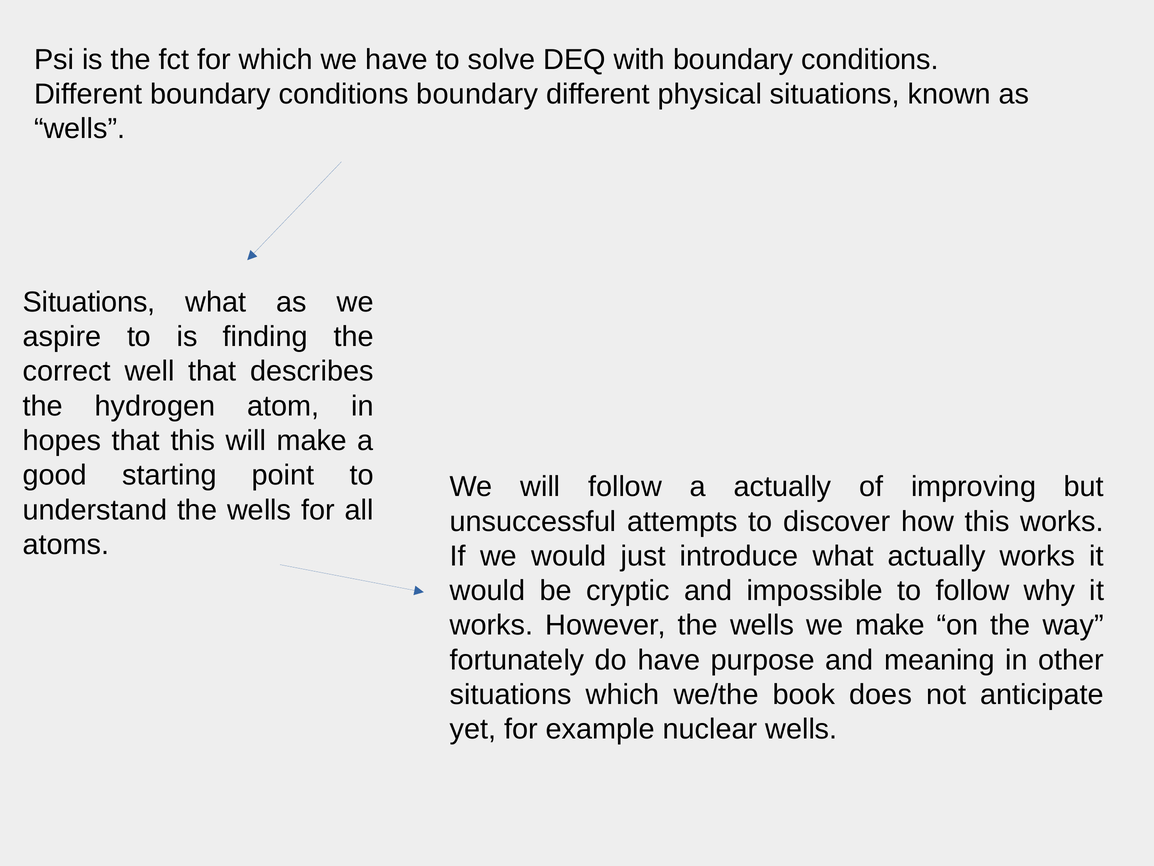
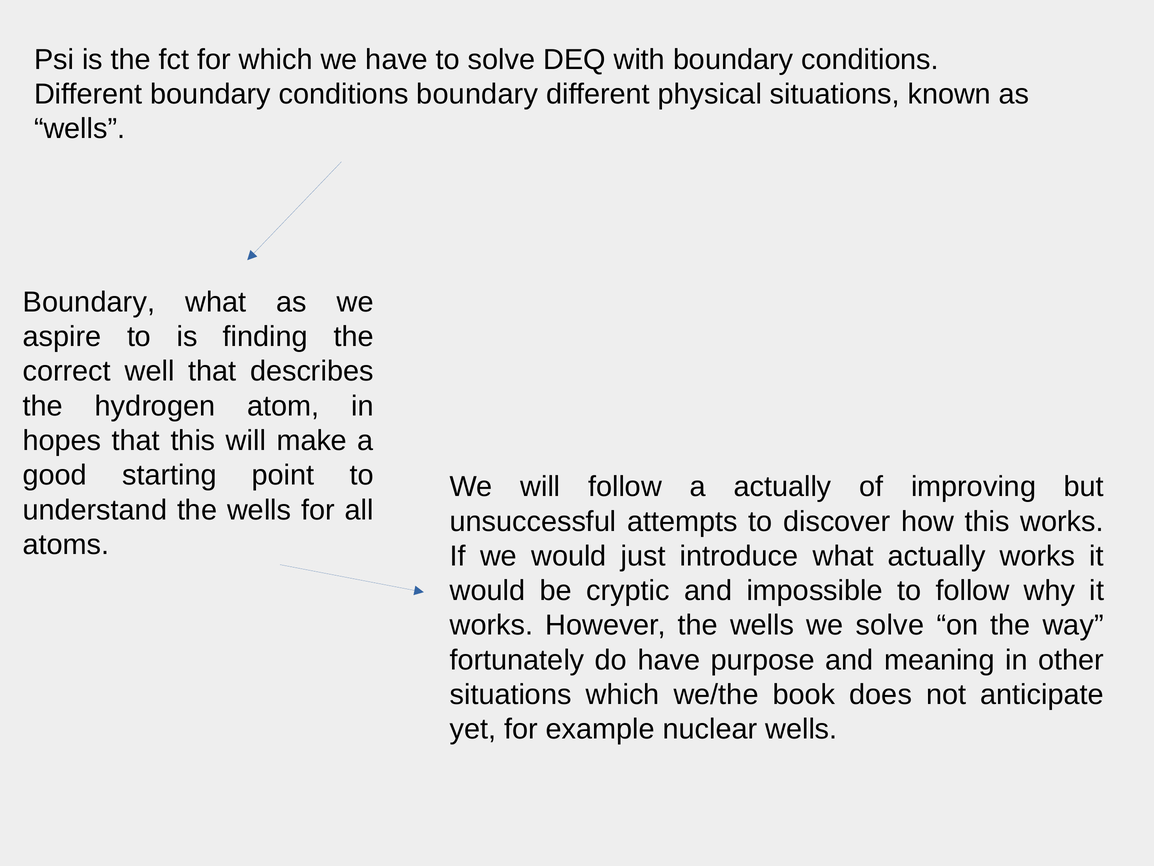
Situations: Situations -> Boundary (89, 302)
we make: make -> solve (890, 625)
